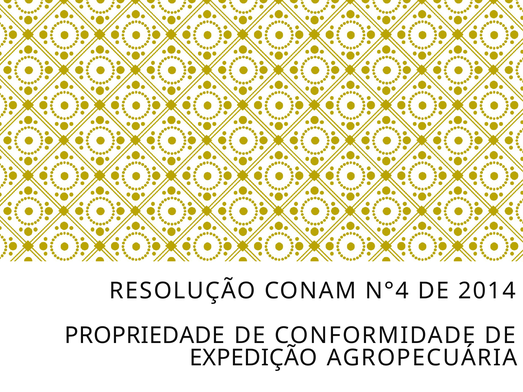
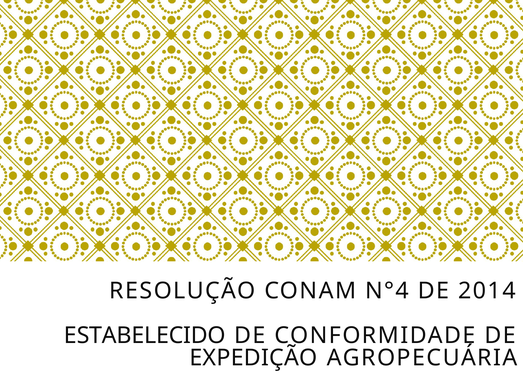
PROPRIEDADE: PROPRIEDADE -> ESTABELECIDO (145, 336)
